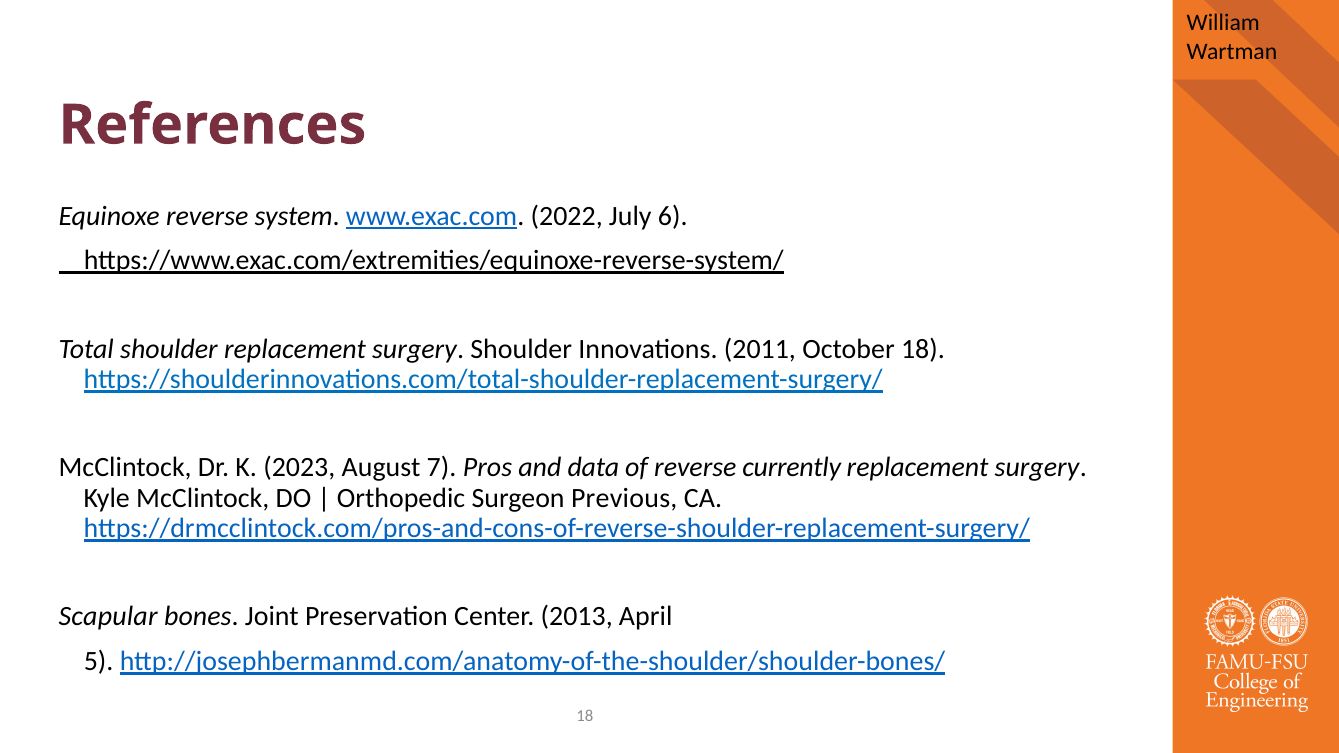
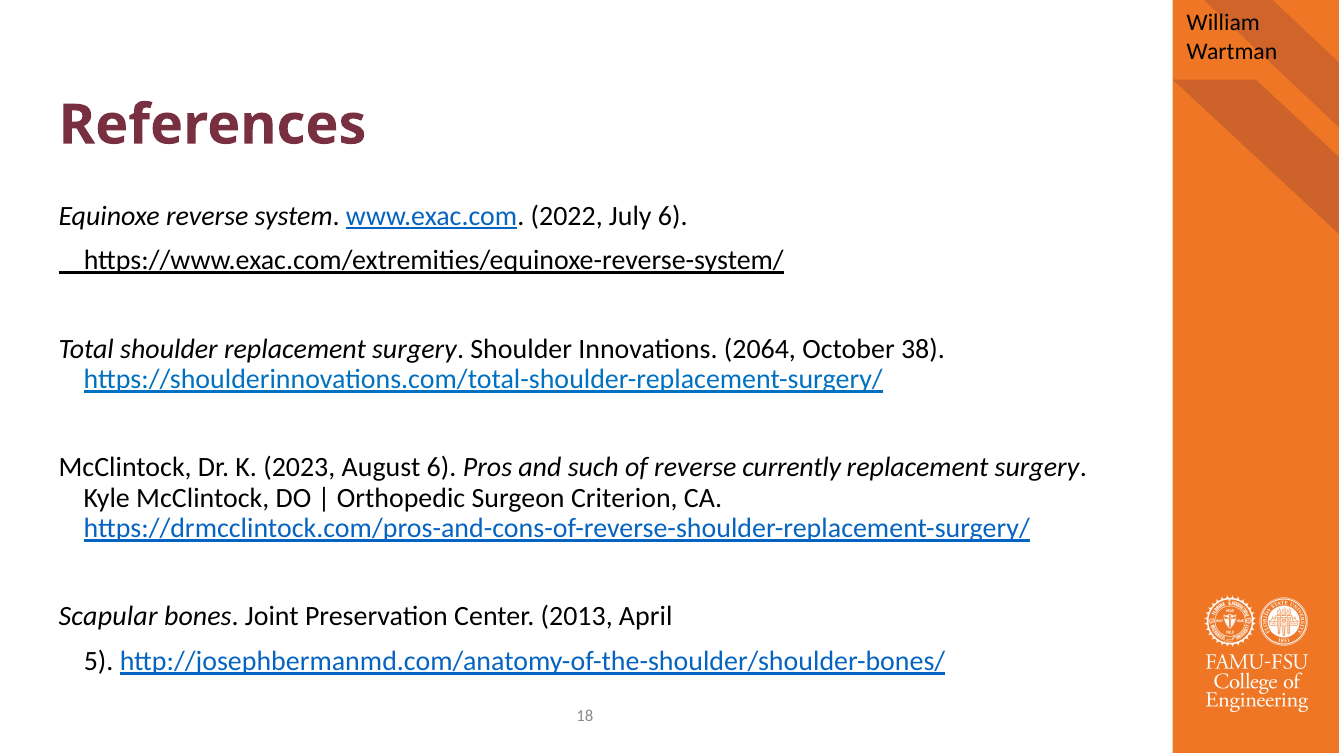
2011: 2011 -> 2064 (760, 349)
October 18: 18 -> 38 (923, 349)
August 7: 7 -> 6 (441, 468)
data: data -> such (593, 468)
Previous: Previous -> Criterion (624, 498)
